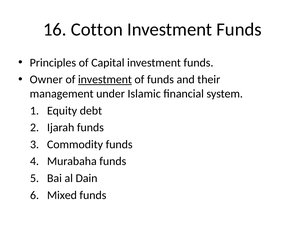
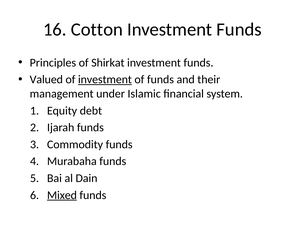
Capital: Capital -> Shirkat (108, 63)
Owner: Owner -> Valued (46, 80)
Mixed underline: none -> present (62, 196)
